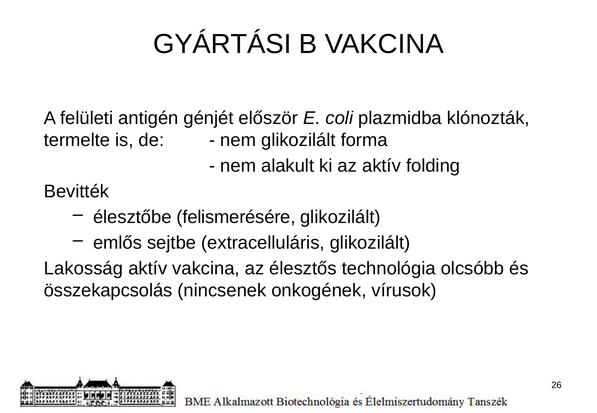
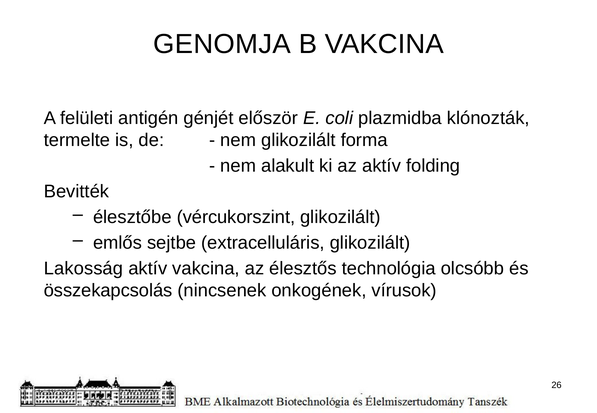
GYÁRTÁSI: GYÁRTÁSI -> GENOMJA (222, 44)
felismerésére: felismerésére -> vércukorszint (236, 217)
